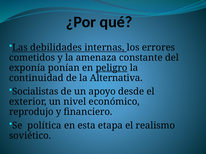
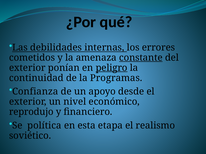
constante underline: none -> present (141, 58)
exponía: exponía -> exterior (27, 68)
Alternativa: Alternativa -> Programas (116, 78)
Socialistas: Socialistas -> Confianza (35, 92)
